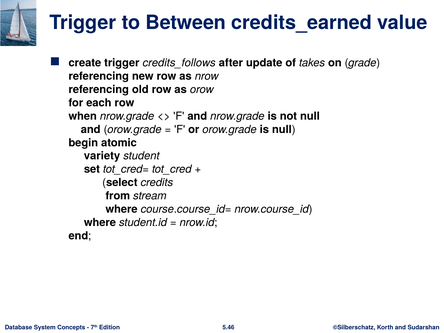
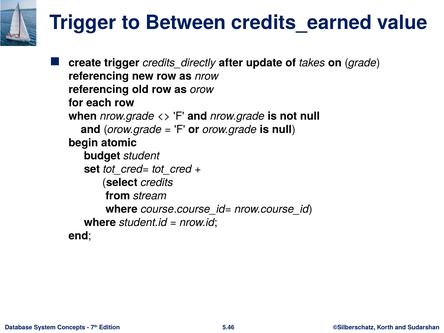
credits_follows: credits_follows -> credits_directly (179, 63)
variety: variety -> budget (102, 156)
